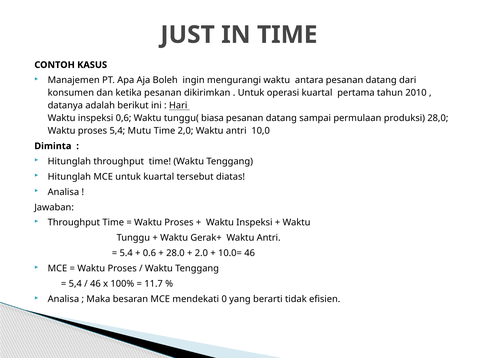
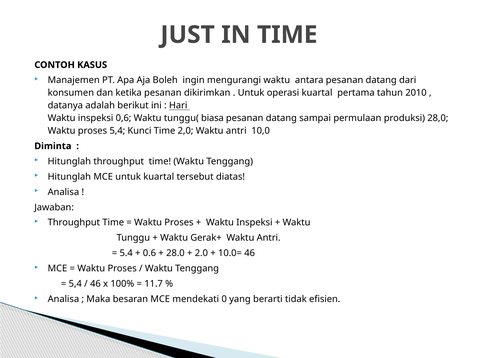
Mutu: Mutu -> Kunci (140, 131)
